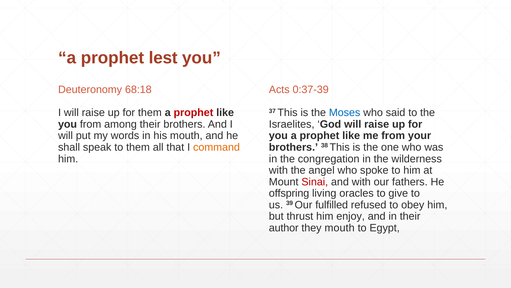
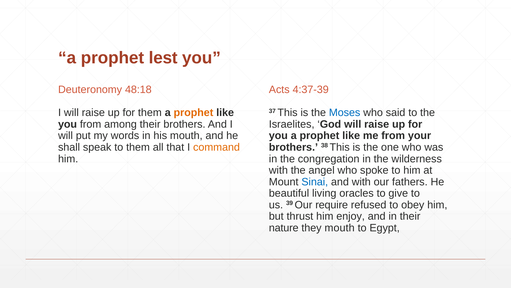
68:18: 68:18 -> 48:18 (138, 90)
0:37-39: 0:37-39 -> 4:37-39 (311, 90)
prophet colour: red -> orange (193, 113)
Sinai colour: red -> blue (315, 182)
offspring: offspring -> beautiful (289, 193)
fulfilled: fulfilled -> require (332, 205)
author: author -> nature (284, 228)
